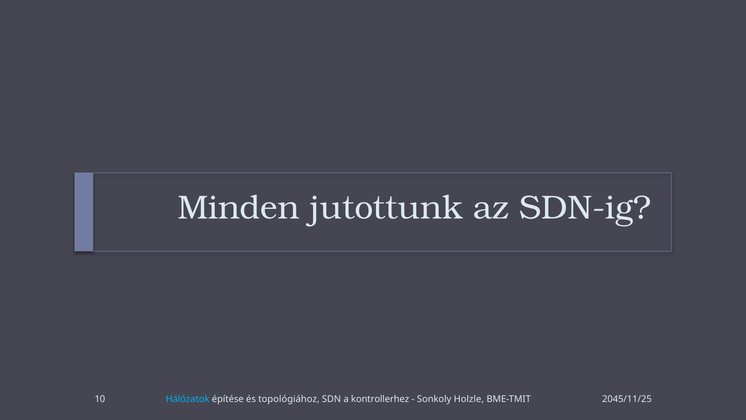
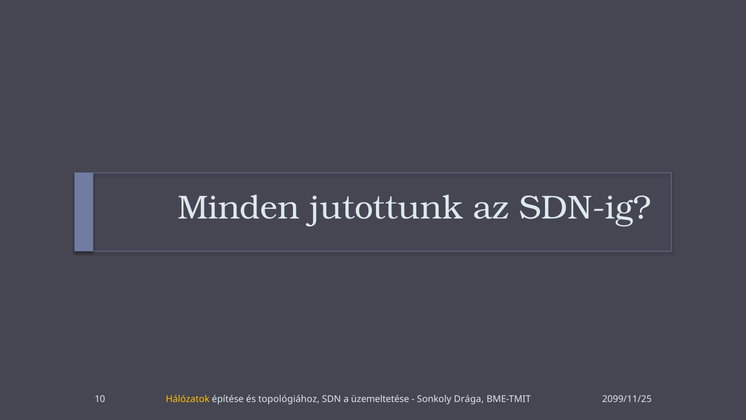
Hálózatok colour: light blue -> yellow (188, 399)
kontrollerhez: kontrollerhez -> üzemeltetése (380, 399)
Holzle: Holzle -> Drága (469, 399)
2045/11/25: 2045/11/25 -> 2099/11/25 (627, 399)
